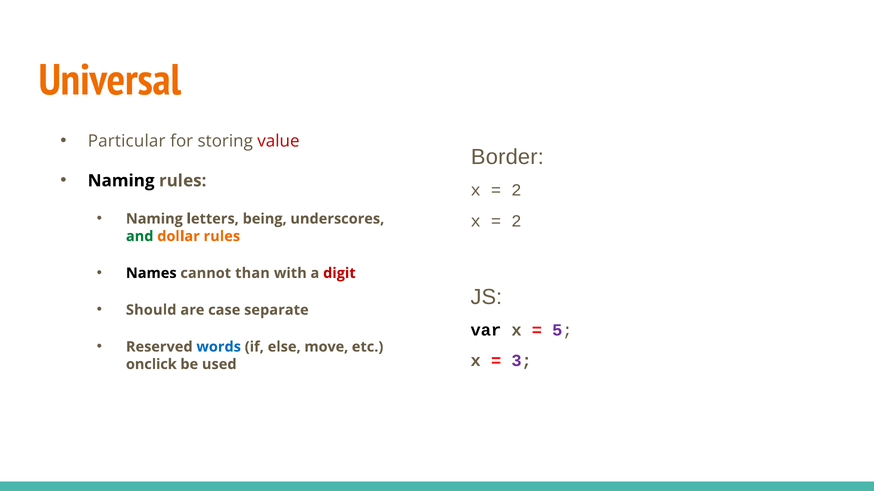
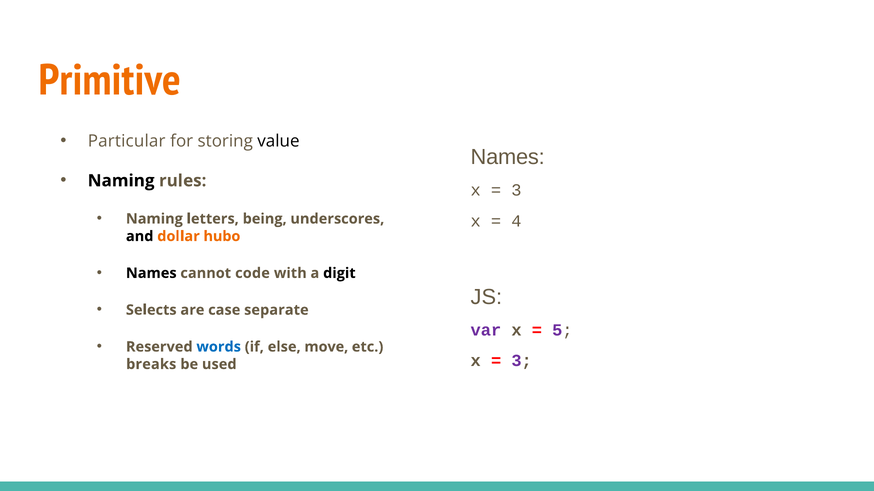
Universal: Universal -> Primitive (110, 81)
value colour: red -> black (278, 141)
Border: Border -> Names (508, 157)
2: 2 -> 3 (516, 191)
2: 2 -> 4 (516, 221)
and colour: green -> black (140, 237)
dollar rules: rules -> hubo (222, 237)
than: than -> code (252, 273)
digit colour: red -> black (339, 273)
Should: Should -> Selects (151, 310)
var colour: black -> purple (486, 330)
onclick: onclick -> breaks (151, 365)
